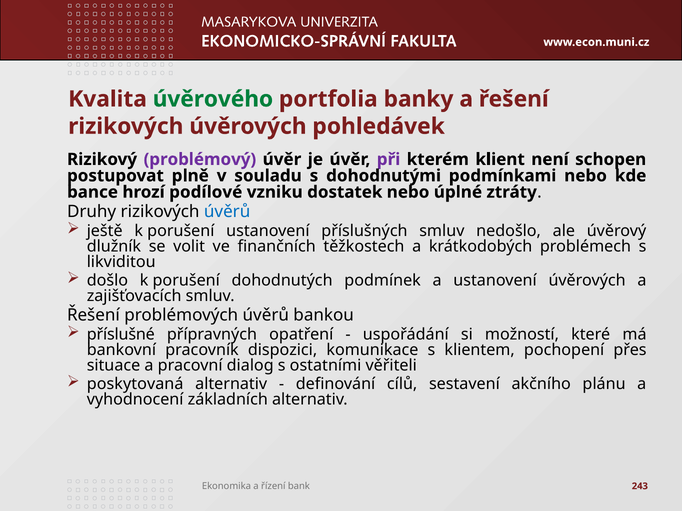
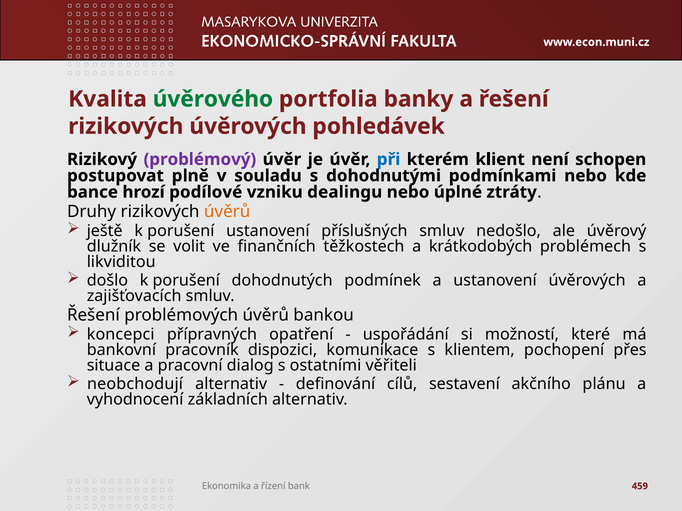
při colour: purple -> blue (389, 160)
dostatek: dostatek -> dealingu (345, 192)
úvěrů colour: blue -> orange (227, 212)
příslušné: příslušné -> koncepci (121, 335)
poskytovaná: poskytovaná -> neobchodují (135, 384)
243: 243 -> 459 (640, 487)
